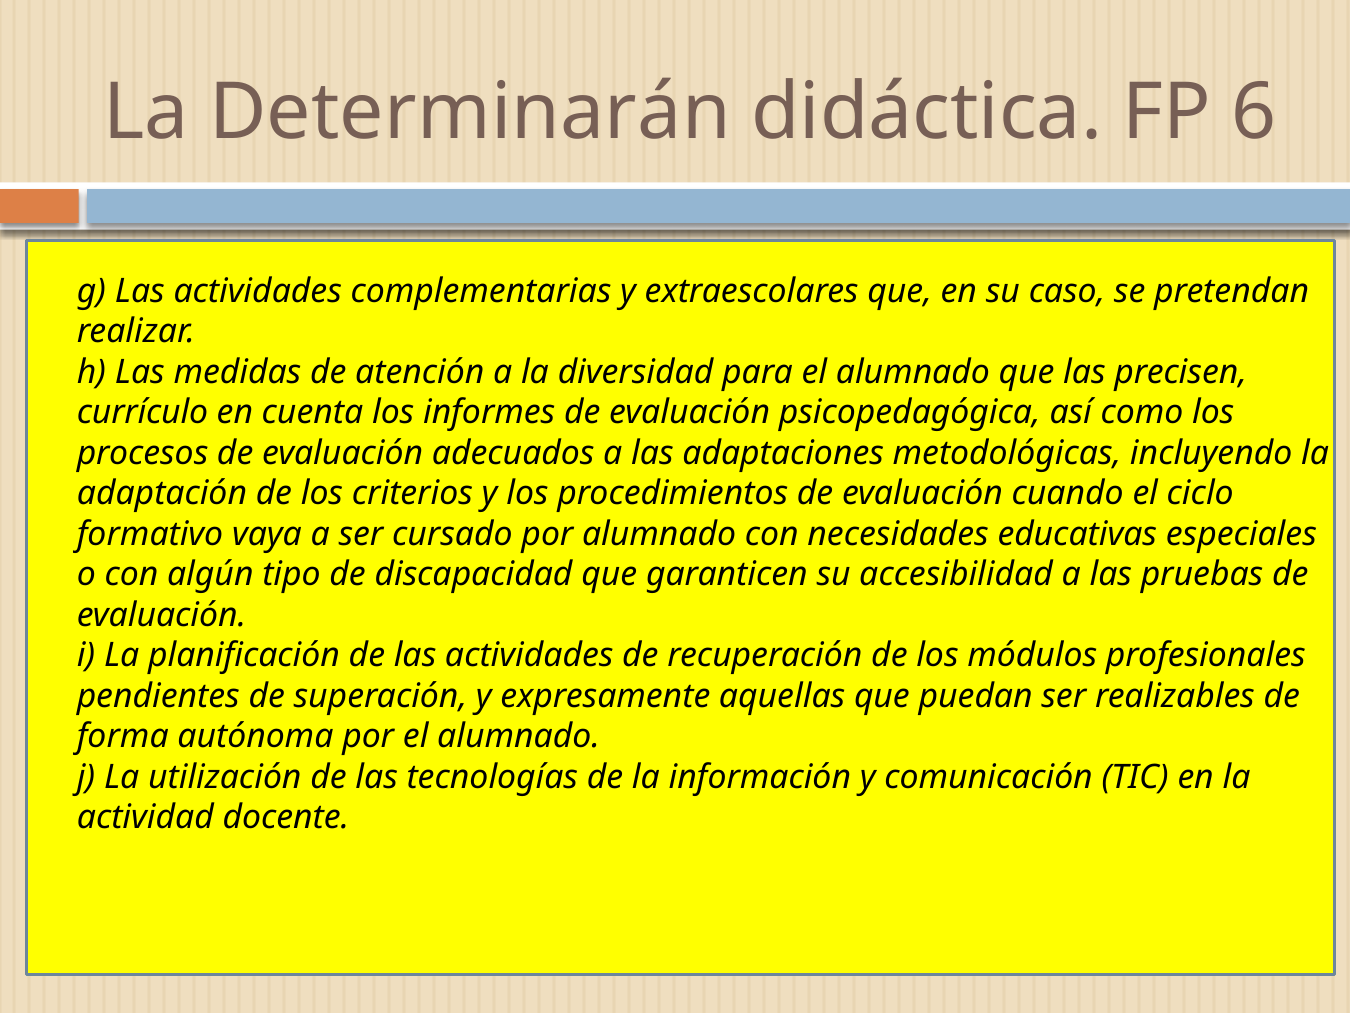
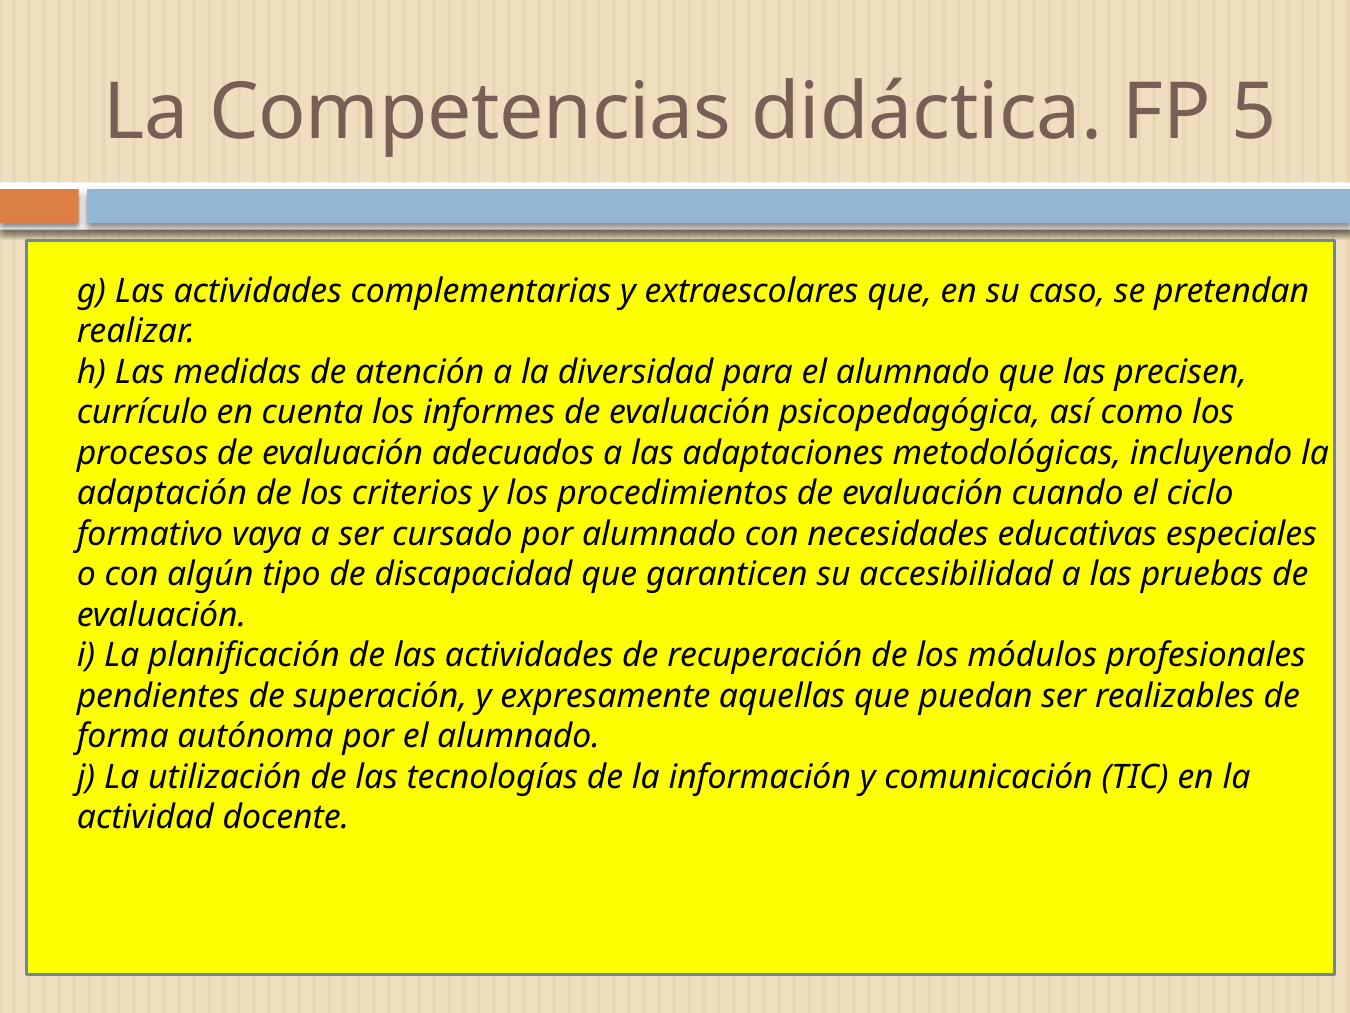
Determinarán: Determinarán -> Competencias (470, 112)
6: 6 -> 5 (1254, 112)
